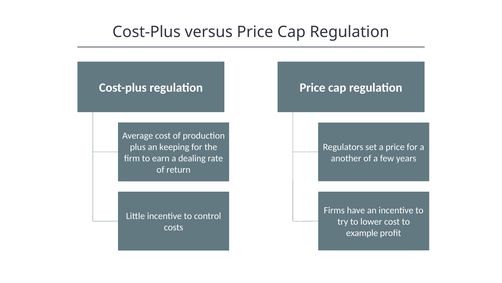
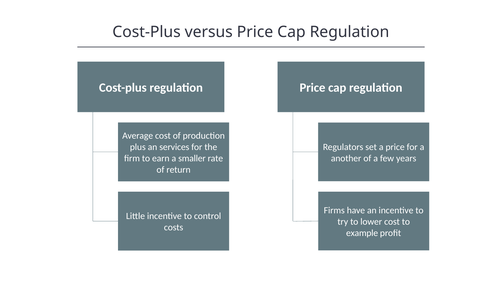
keeping: keeping -> services (174, 147)
dealing: dealing -> smaller (192, 158)
